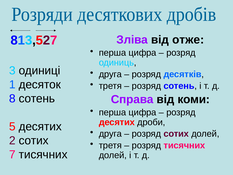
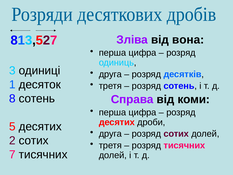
отже: отже -> вона (188, 40)
